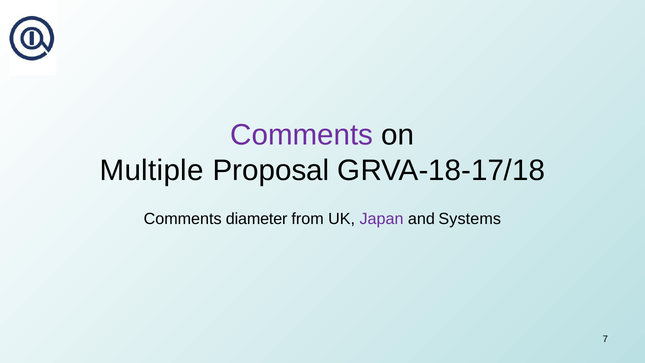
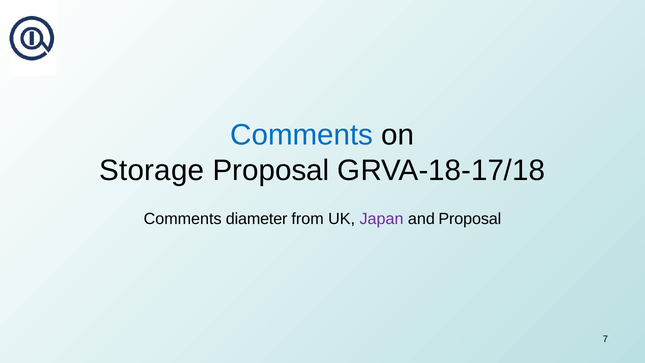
Comments colour: purple -> blue (302, 135)
Multiple: Multiple -> Storage (152, 170)
and Systems: Systems -> Proposal (470, 219)
